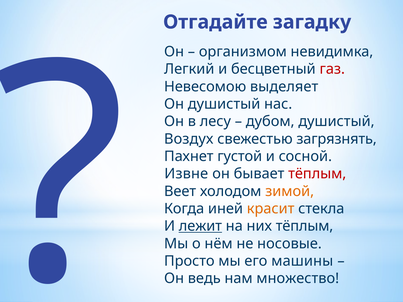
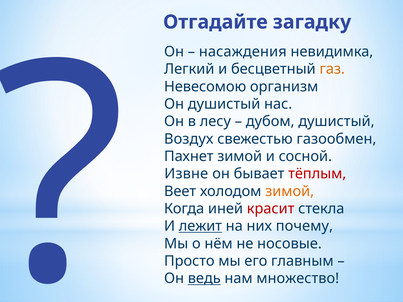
организмом: организмом -> насаждения (243, 52)
газ colour: red -> orange (332, 69)
выделяет: выделяет -> организм (284, 87)
загрязнять: загрязнять -> газообмен (336, 139)
Пахнет густой: густой -> зимой (240, 156)
красит colour: orange -> red (271, 209)
них тёплым: тёплым -> почему (304, 226)
машины: машины -> главным (302, 261)
ведь underline: none -> present (204, 279)
